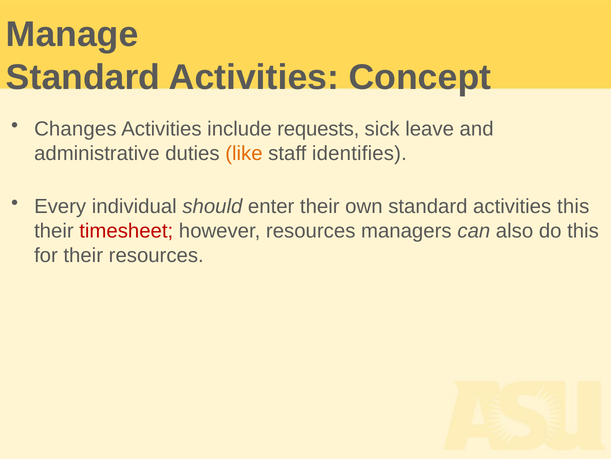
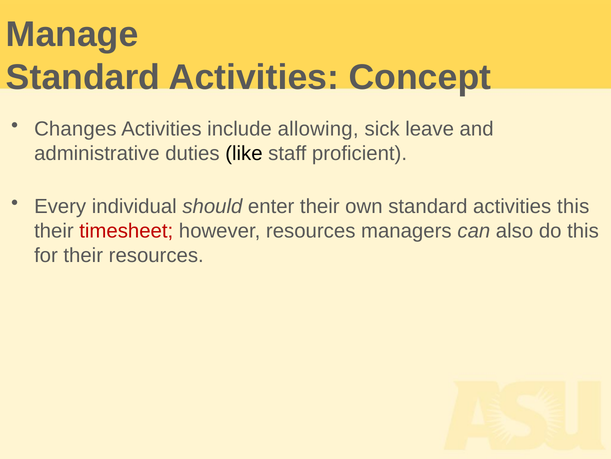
requests: requests -> allowing (318, 129)
like colour: orange -> black (244, 153)
identifies: identifies -> proficient (360, 153)
